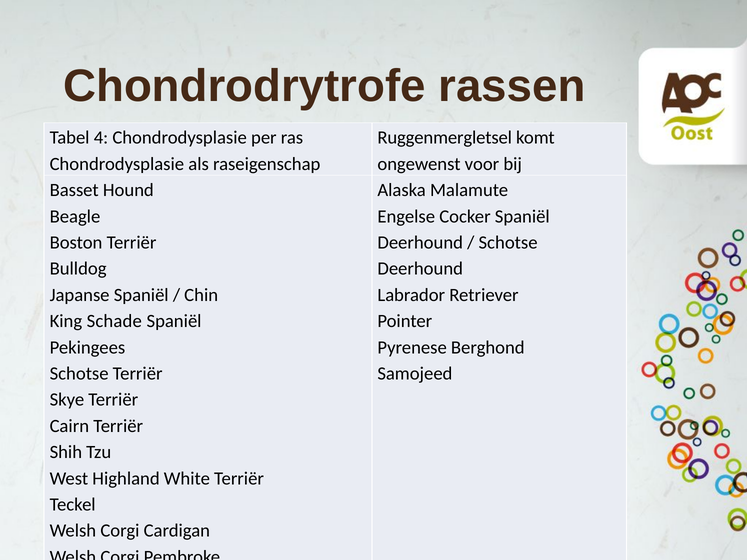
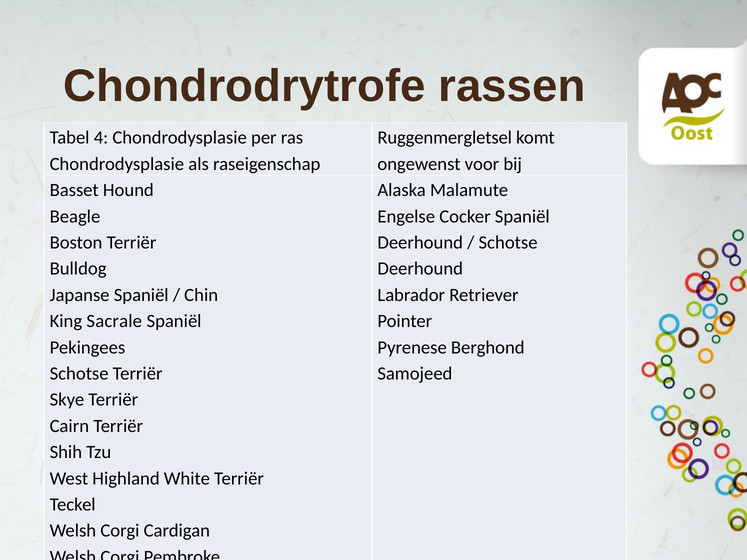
Schade: Schade -> Sacrale (114, 321)
